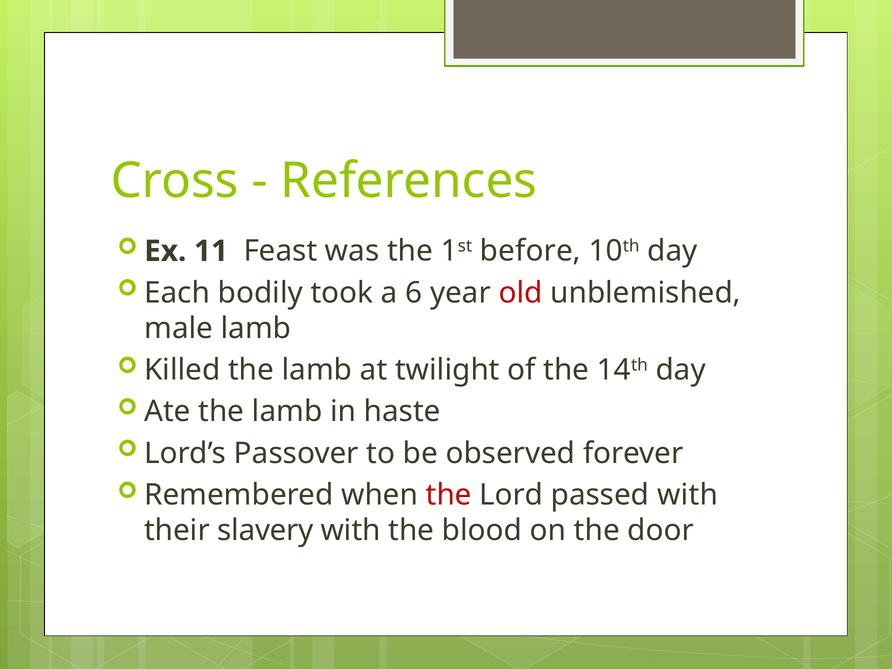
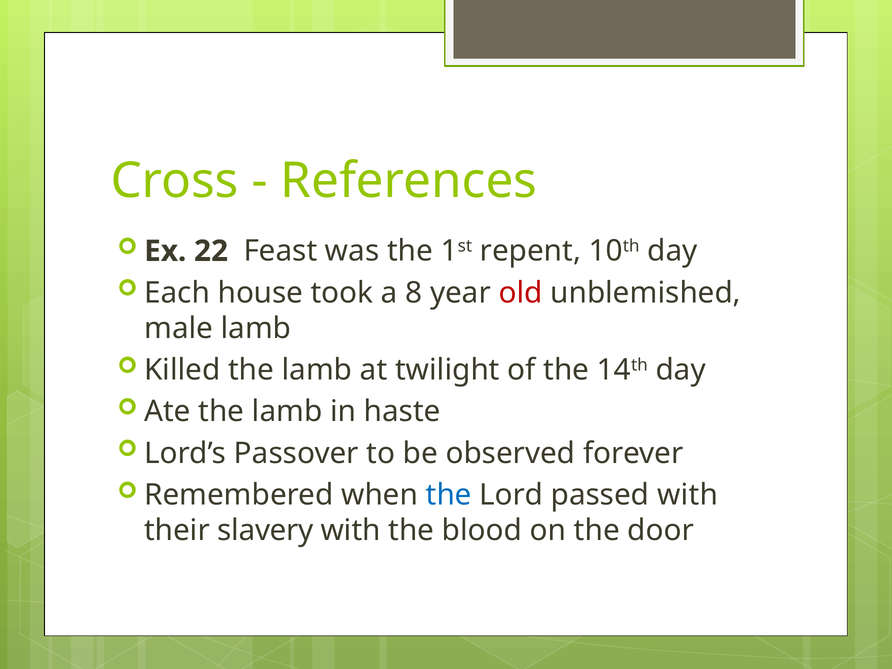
11: 11 -> 22 (211, 251)
before: before -> repent (530, 251)
bodily: bodily -> house (260, 293)
6: 6 -> 8 (414, 293)
the colour: red -> blue (449, 495)
